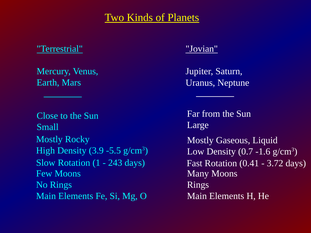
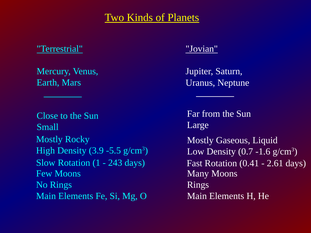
3.72: 3.72 -> 2.61 (275, 163)
